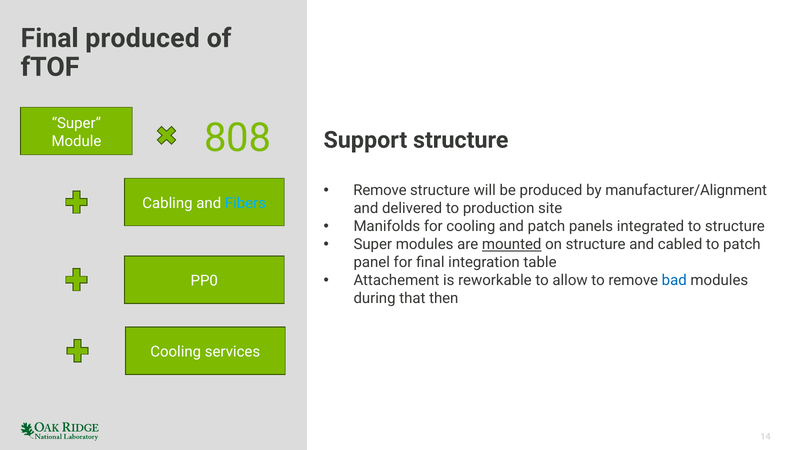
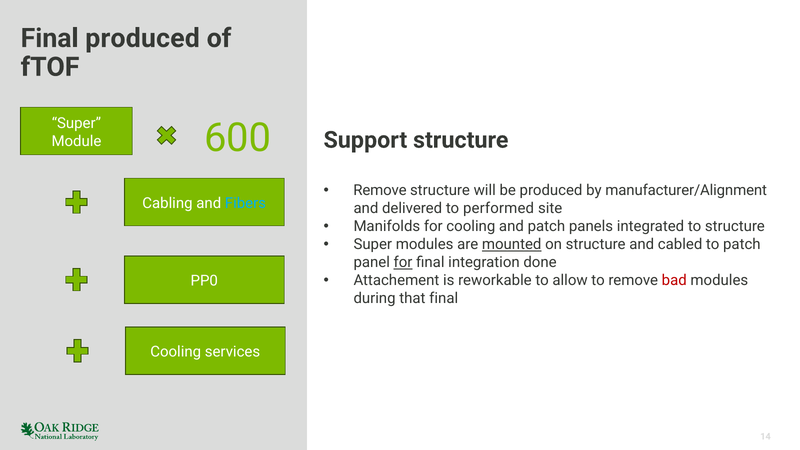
808: 808 -> 600 (238, 138)
production: production -> performed (499, 208)
for underline: none -> present (403, 262)
table: table -> done (540, 262)
bad colour: blue -> red (674, 280)
that then: then -> final (444, 298)
